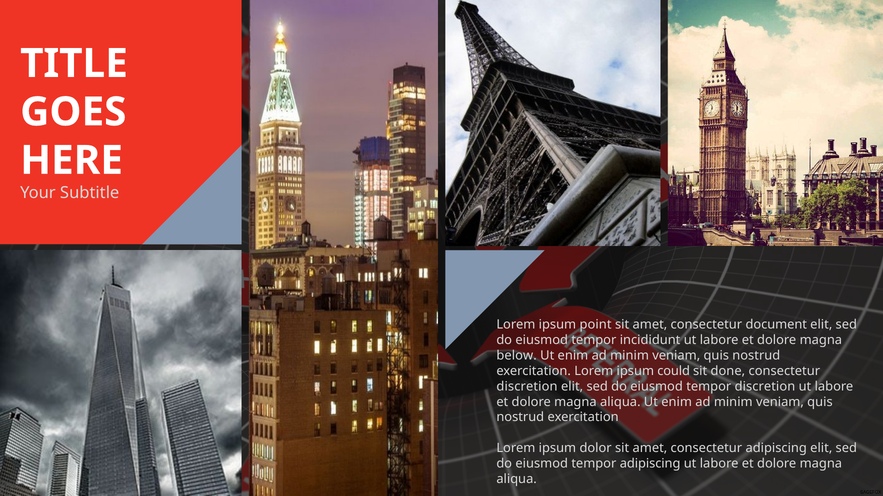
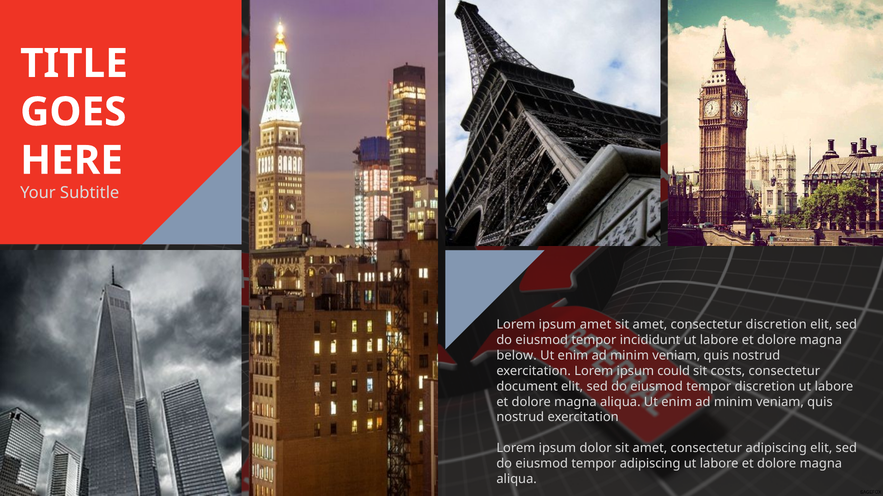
point: point -> amet (596, 325)
consectetur document: document -> discretion (776, 325)
done: done -> costs (728, 371)
discretion: discretion -> document (527, 387)
